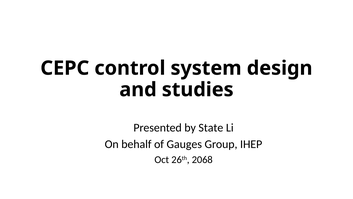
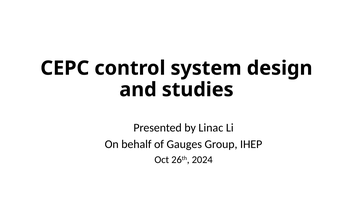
State: State -> Linac (211, 127)
2068: 2068 -> 2024 (202, 159)
